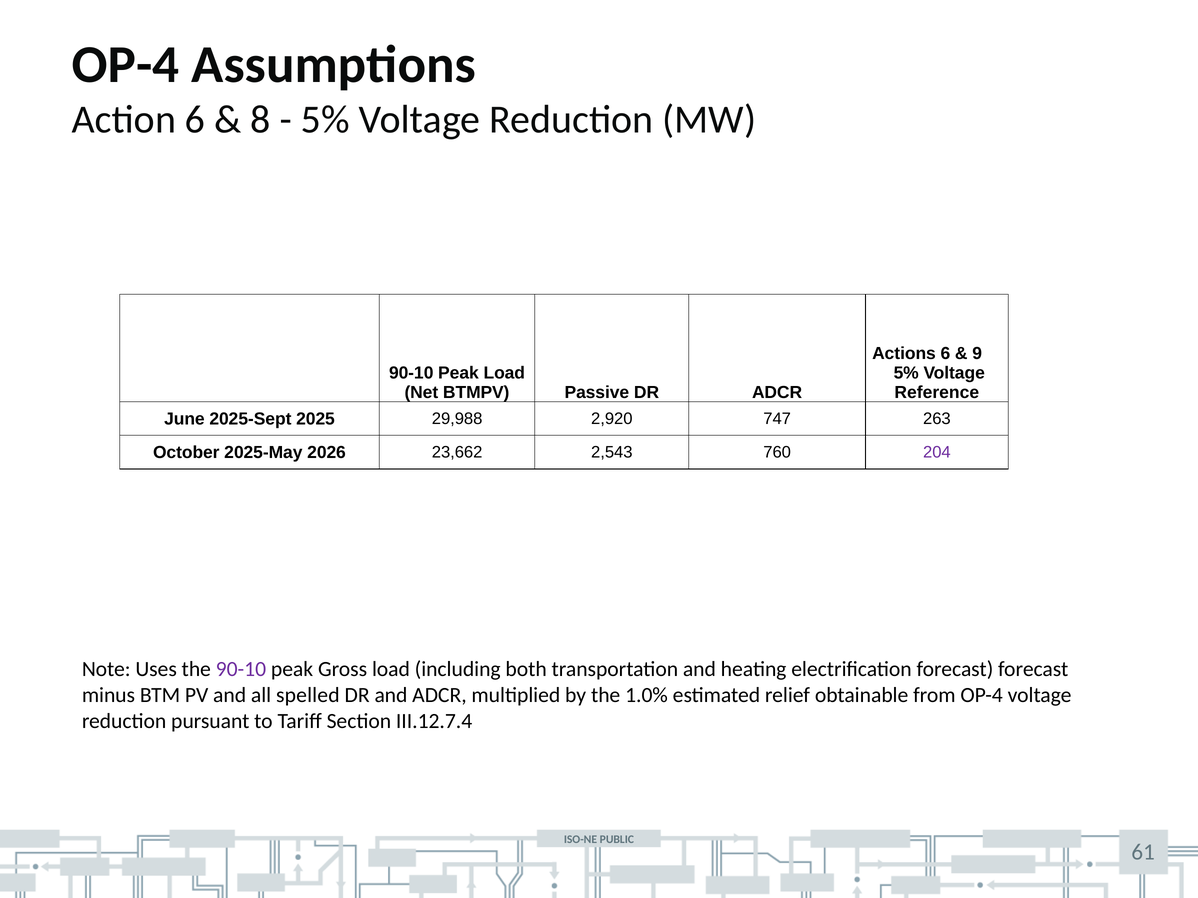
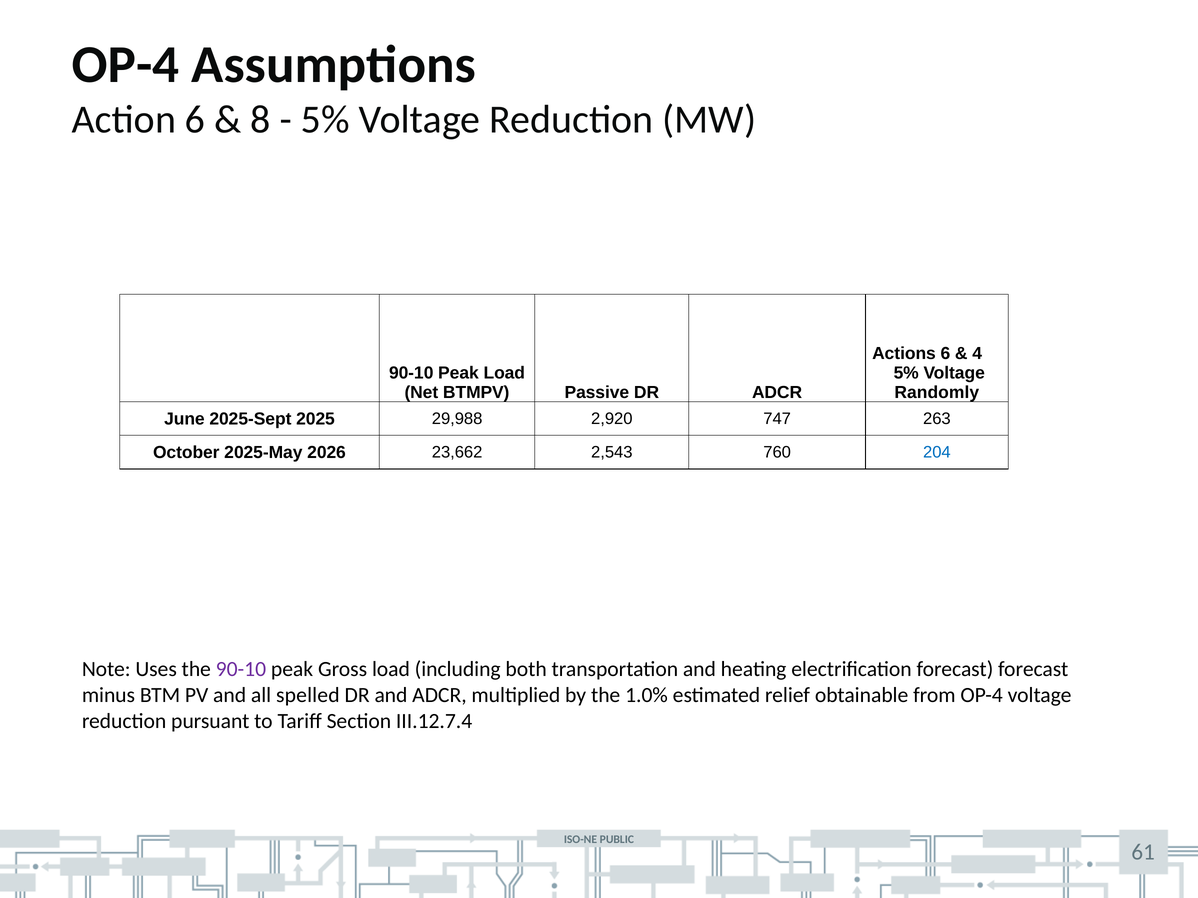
9: 9 -> 4 (977, 354)
Reference: Reference -> Randomly (937, 393)
204 colour: purple -> blue (937, 453)
